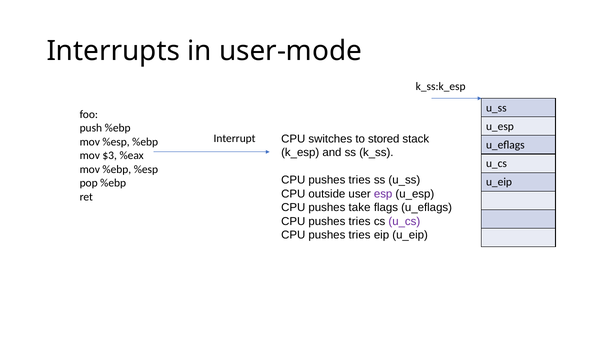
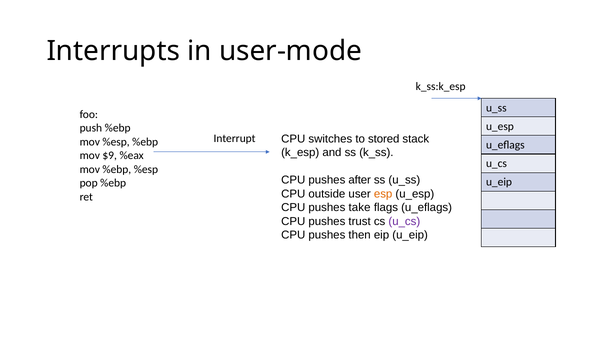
$3: $3 -> $9 (110, 156)
tries: tries -> after (360, 180)
esp colour: purple -> orange (383, 194)
tries: tries -> trust (360, 221)
tries: tries -> then (360, 235)
